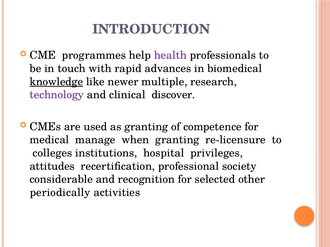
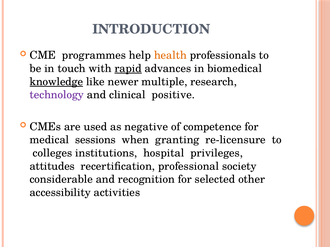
health colour: purple -> orange (170, 55)
rapid underline: none -> present (128, 69)
discover: discover -> positive (173, 95)
as granting: granting -> negative (146, 127)
manage: manage -> sessions (95, 140)
periodically: periodically -> accessibility (60, 193)
